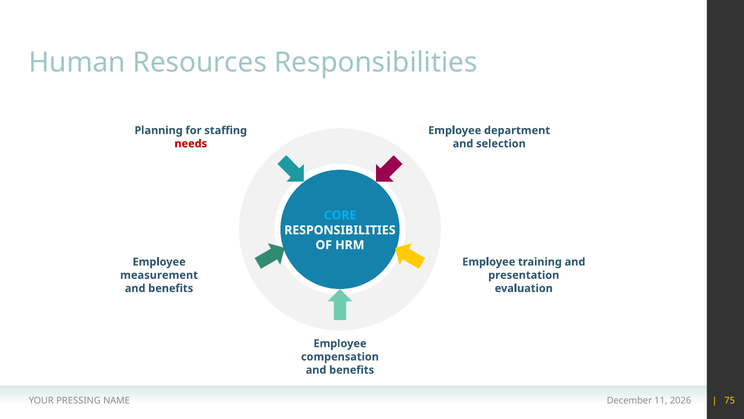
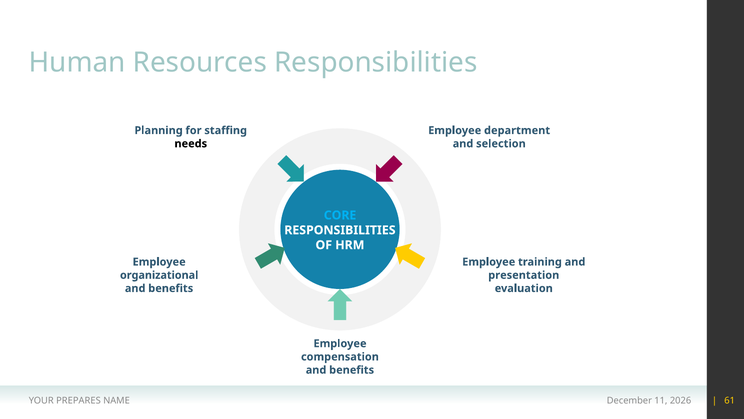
needs colour: red -> black (191, 144)
measurement: measurement -> organizational (159, 275)
PRESSING: PRESSING -> PREPARES (78, 400)
75: 75 -> 61 (730, 400)
